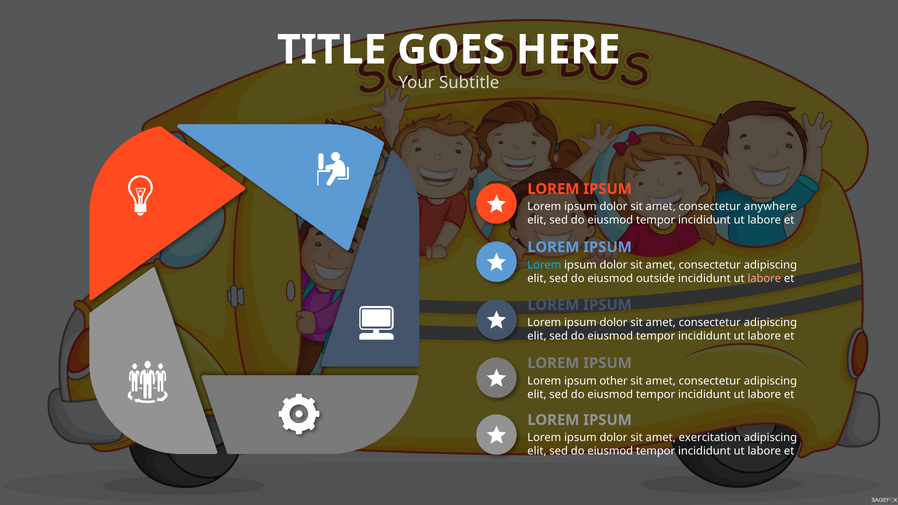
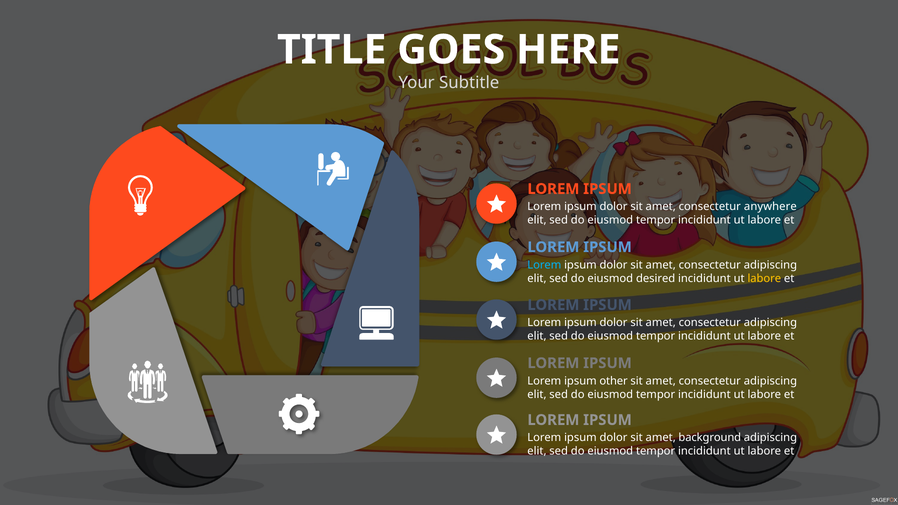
outside: outside -> desired (656, 278)
labore colour: pink -> yellow (764, 278)
exercitation: exercitation -> background (710, 438)
